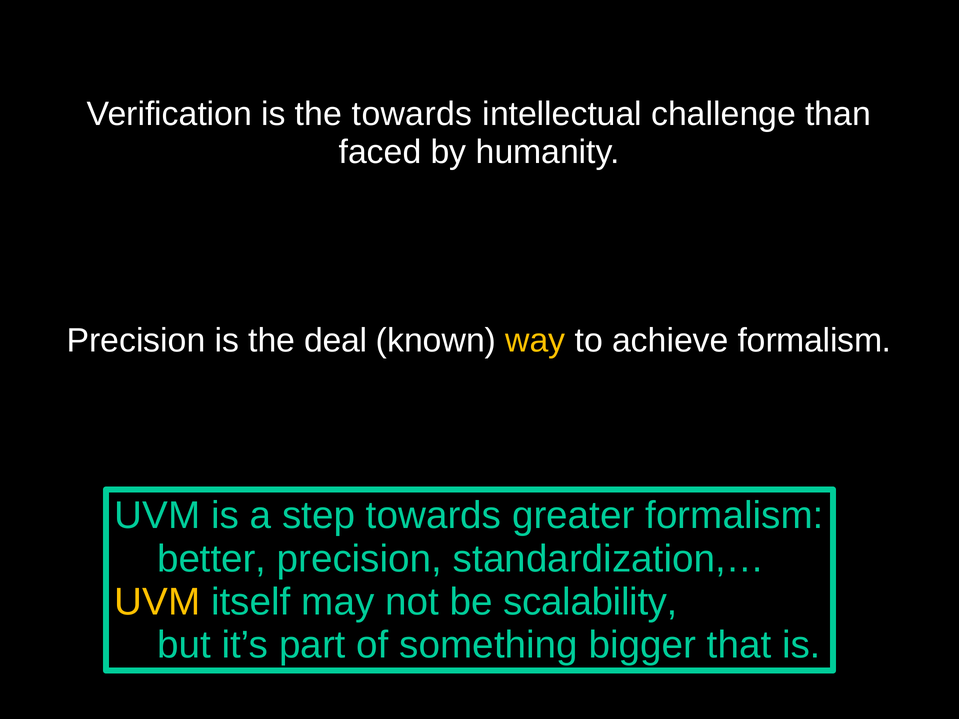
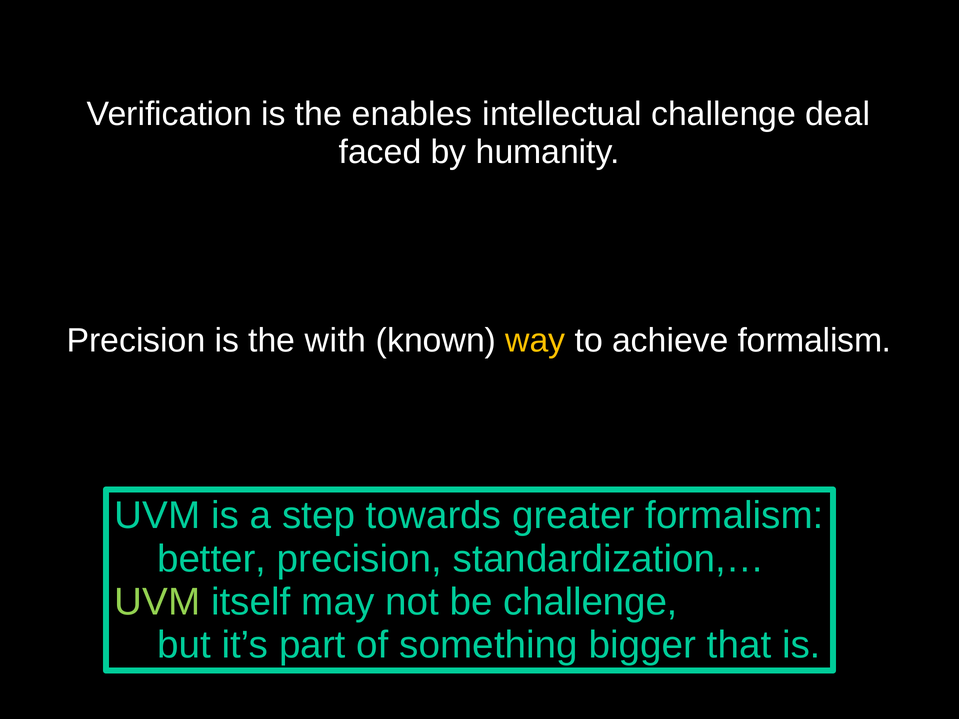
the towards: towards -> enables (412, 114)
challenge than: than -> deal (838, 114)
deal: deal -> with (335, 341)
UVM colour: yellow -> light green (157, 602)
be scalability: scalability -> challenge (590, 602)
